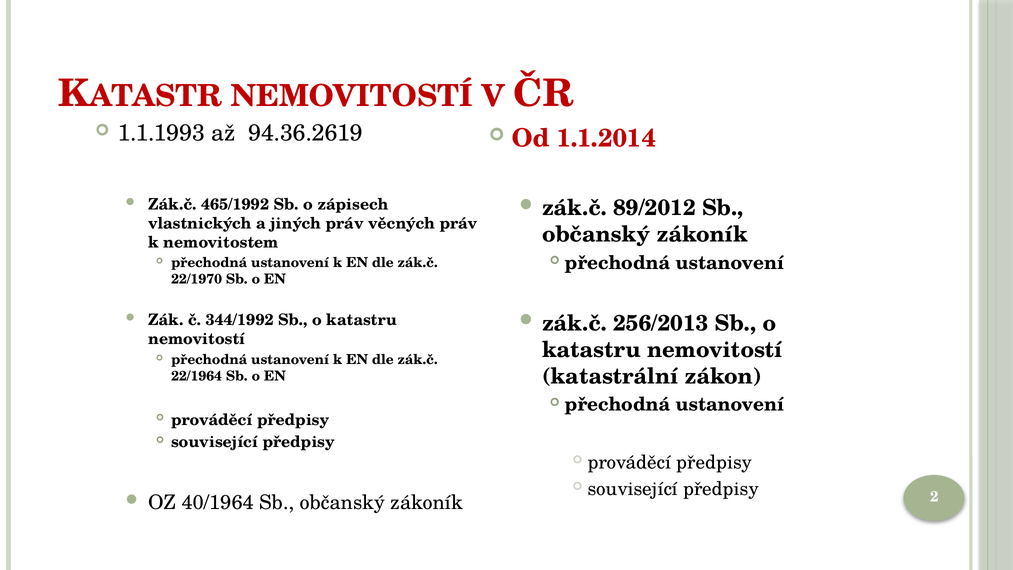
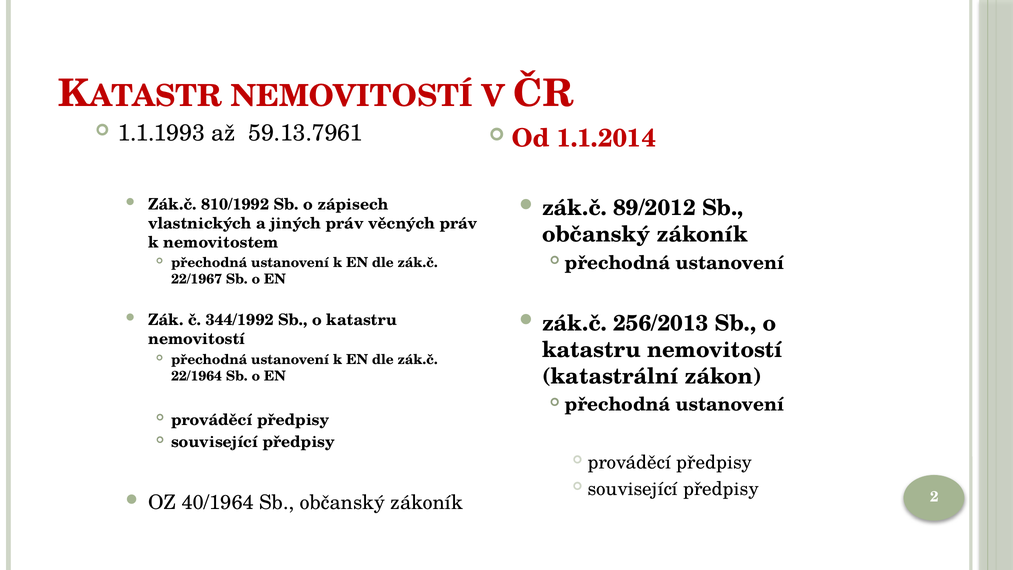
94.36.2619: 94.36.2619 -> 59.13.7961 (306, 133)
465/1992: 465/1992 -> 810/1992 (235, 204)
22/1970: 22/1970 -> 22/1967 (197, 279)
